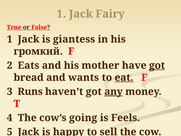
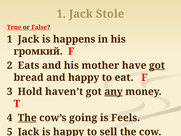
Fairy: Fairy -> Stole (110, 14)
giantess: giantess -> happens (74, 39)
and wants: wants -> happy (84, 77)
eat underline: present -> none (124, 77)
Runs: Runs -> Hold (30, 91)
The underline: none -> present (27, 118)
